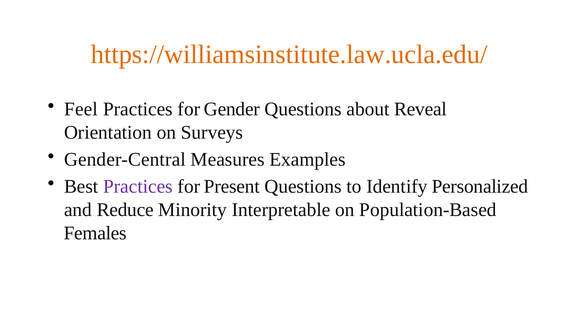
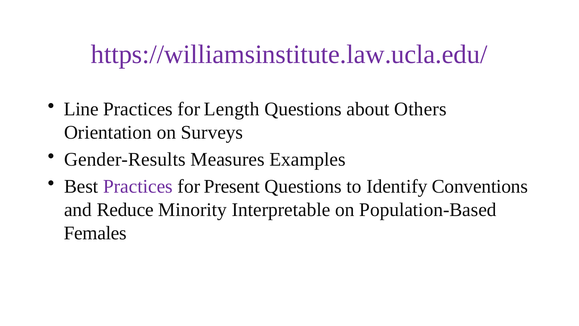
https://williamsinstitute.law.ucla.edu/ colour: orange -> purple (289, 54)
Feel: Feel -> Line (81, 109)
Gender: Gender -> Length (232, 109)
Reveal: Reveal -> Others (420, 109)
Gender-Central: Gender-Central -> Gender-Results (125, 159)
Personalized: Personalized -> Conventions (480, 186)
